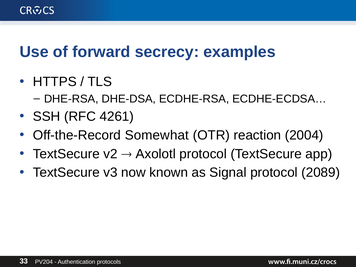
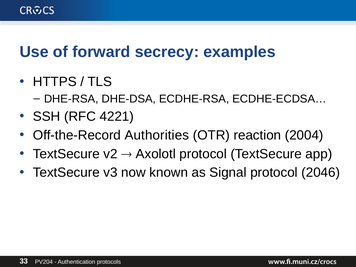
4261: 4261 -> 4221 (117, 116)
Somewhat: Somewhat -> Authorities (157, 135)
2089: 2089 -> 2046 (321, 173)
